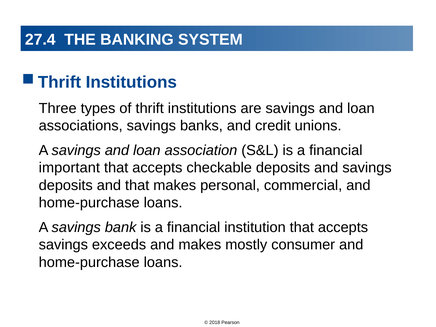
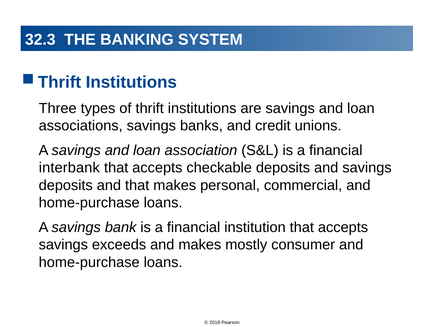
27.4: 27.4 -> 32.3 (40, 40)
important: important -> interbank (69, 168)
